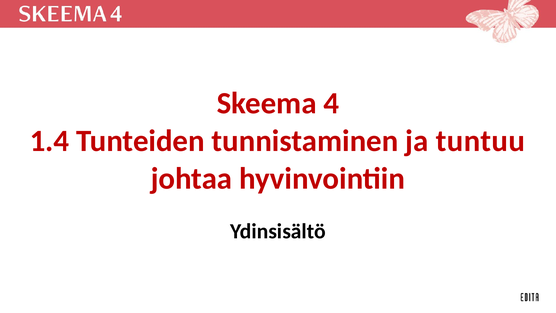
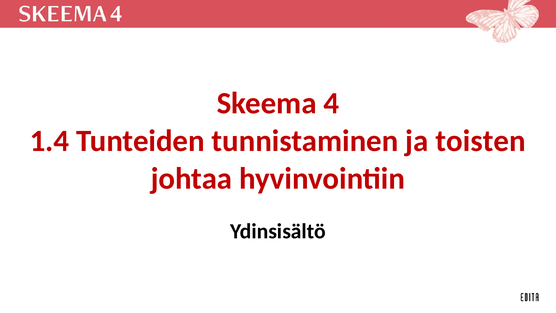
tuntuu: tuntuu -> toisten (481, 141)
